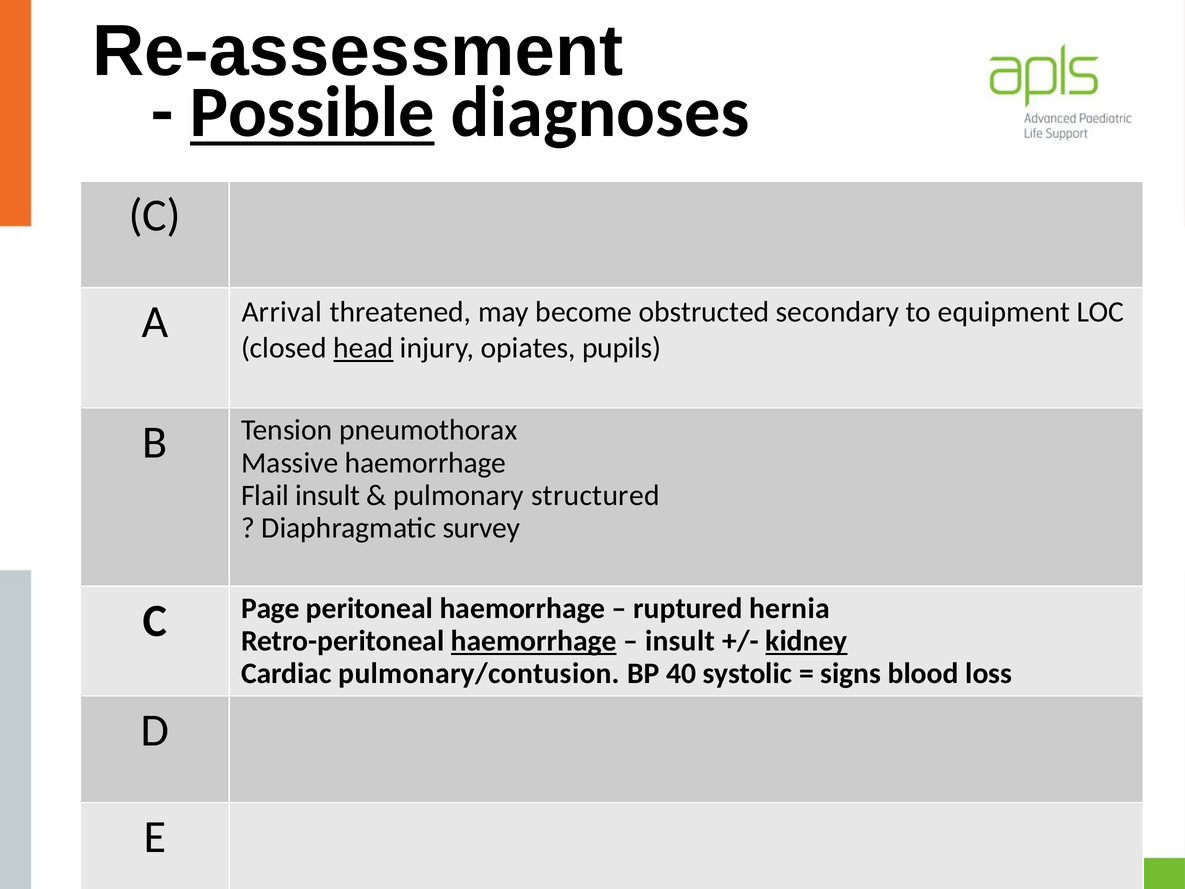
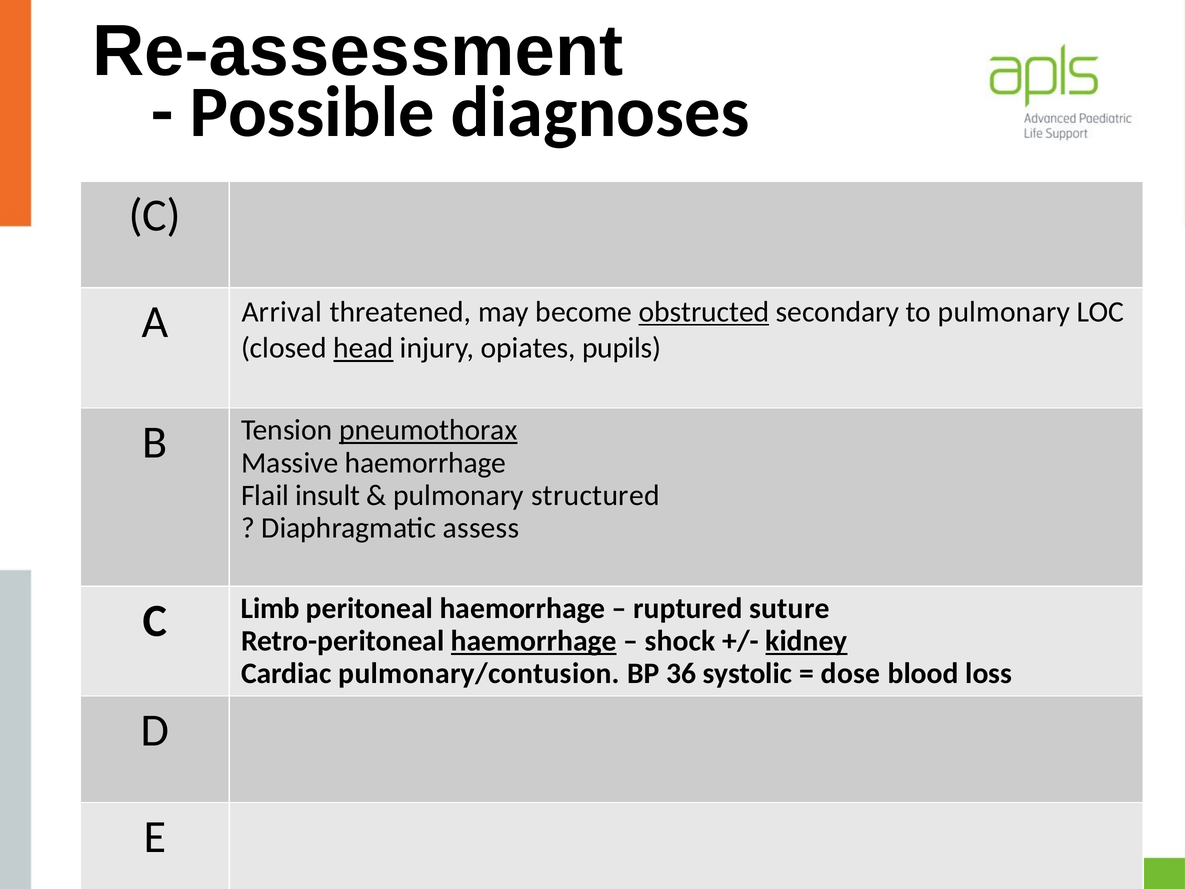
Possible underline: present -> none (312, 112)
obstructed underline: none -> present (704, 312)
to equipment: equipment -> pulmonary (1004, 312)
pneumothorax underline: none -> present (428, 430)
survey: survey -> assess (481, 528)
Page: Page -> Limb (270, 608)
hernia: hernia -> suture (790, 608)
insult: insult -> shock (680, 641)
40: 40 -> 36 (681, 674)
signs: signs -> dose (851, 674)
